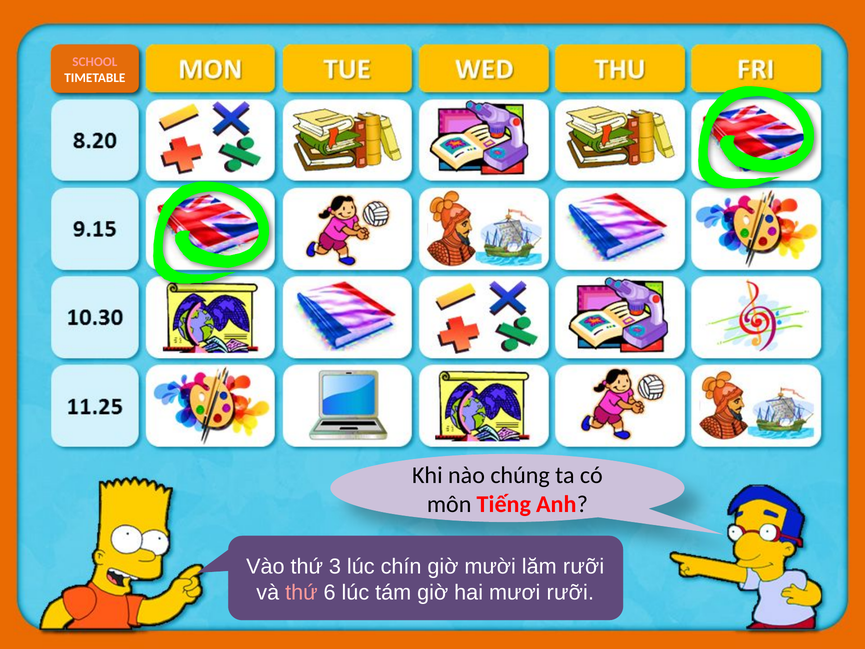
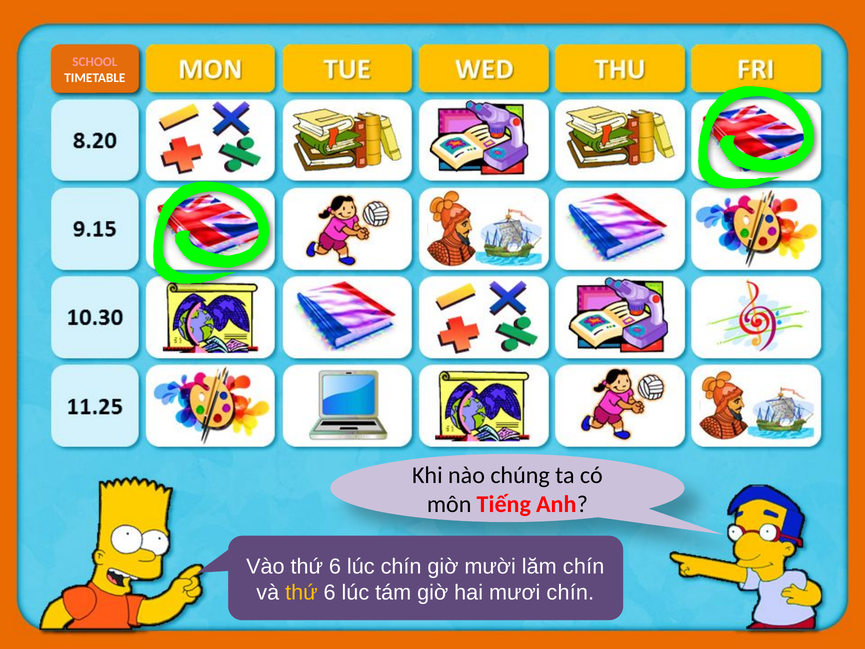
Vào thứ 3: 3 -> 6 (335, 566)
lăm rưỡi: rưỡi -> chín (584, 566)
thứ colour: pink -> yellow (301, 592)
mươi rưỡi: rưỡi -> chín (570, 592)
